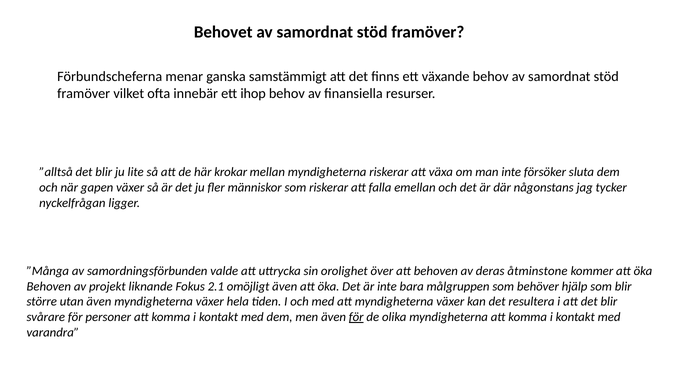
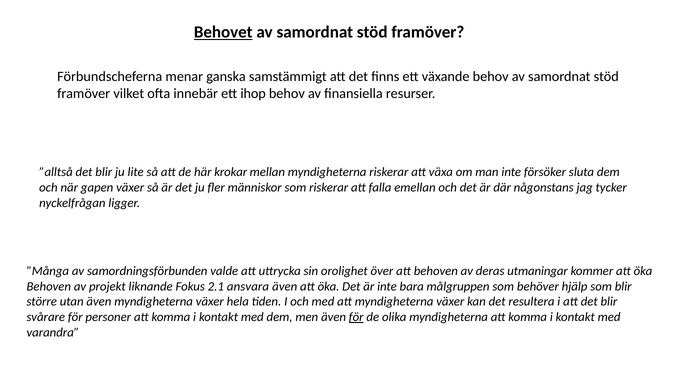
Behovet underline: none -> present (223, 32)
åtminstone: åtminstone -> utmaningar (538, 271)
omöjligt: omöjligt -> ansvara (248, 286)
